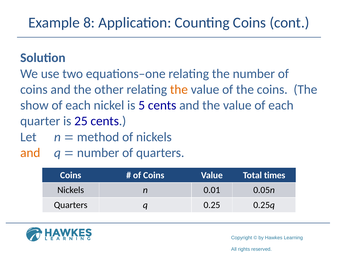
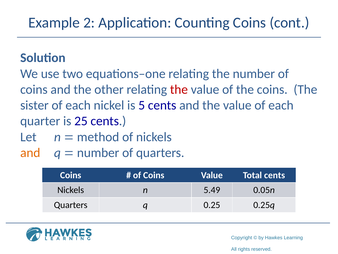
8: 8 -> 2 (89, 23)
the colour: orange -> red (179, 89)
show: show -> sister (34, 105)
Total times: times -> cents (275, 175)
0.01: 0.01 -> 5.49 (212, 190)
